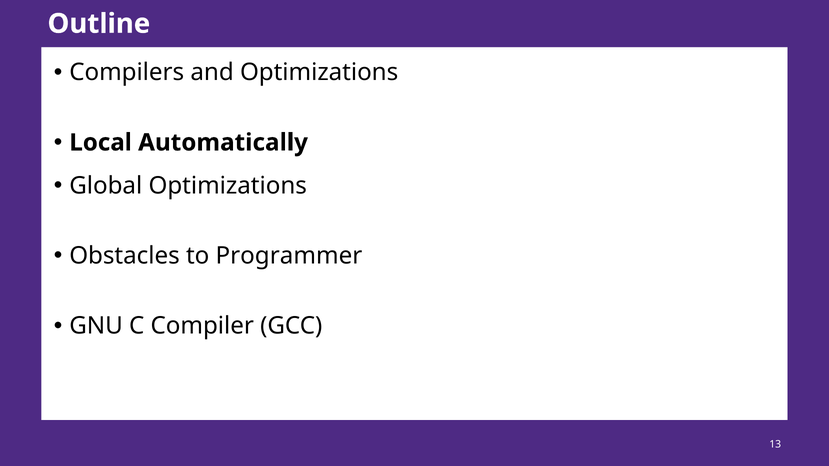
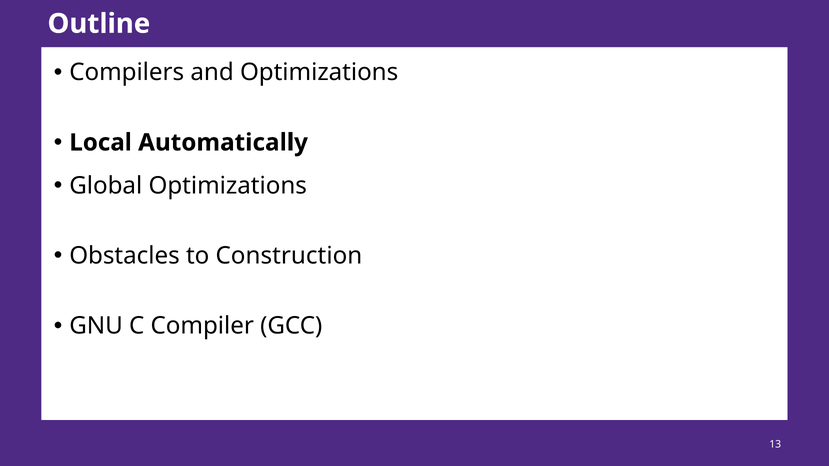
Programmer: Programmer -> Construction (289, 256)
